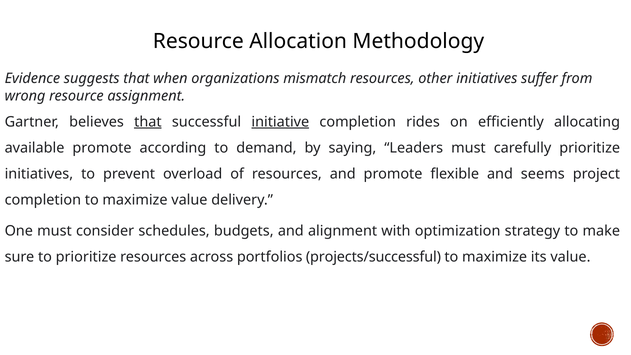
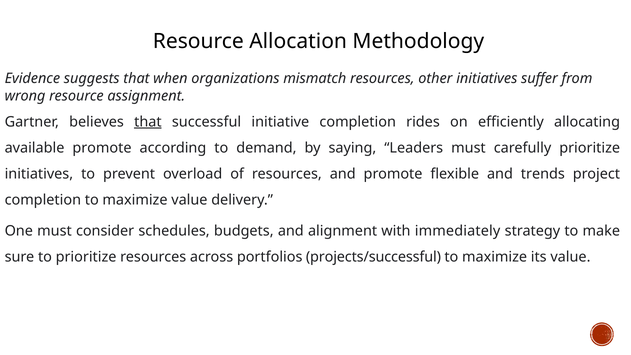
initiative underline: present -> none (280, 122)
seems: seems -> trends (543, 174)
optimization: optimization -> immediately (458, 231)
